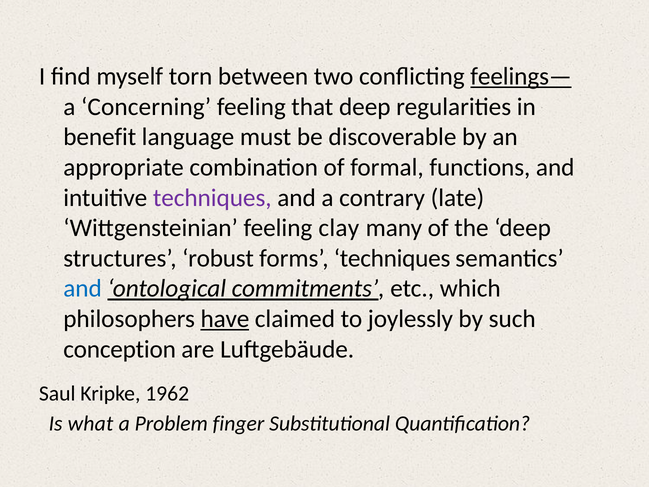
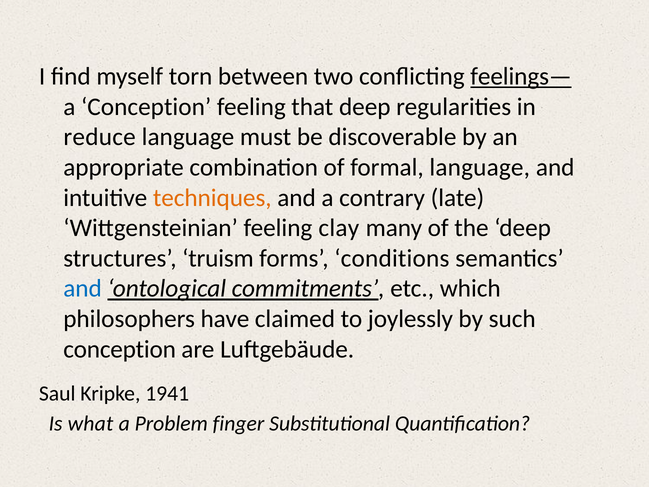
a Concerning: Concerning -> Conception (146, 107)
benefit: benefit -> reduce (100, 137)
formal functions: functions -> language (480, 167)
techniques colour: purple -> orange (212, 198)
robust: robust -> truism (218, 258)
forms techniques: techniques -> conditions (392, 258)
have underline: present -> none (225, 319)
1962: 1962 -> 1941 (167, 393)
